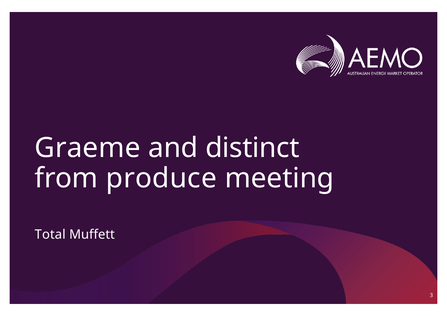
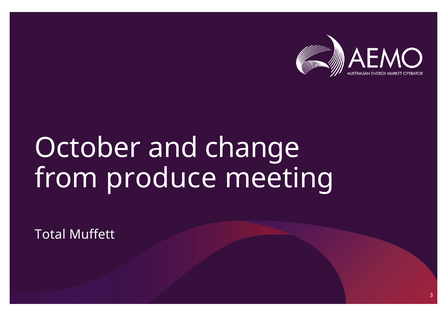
Graeme: Graeme -> October (88, 148)
distinct: distinct -> change (252, 148)
